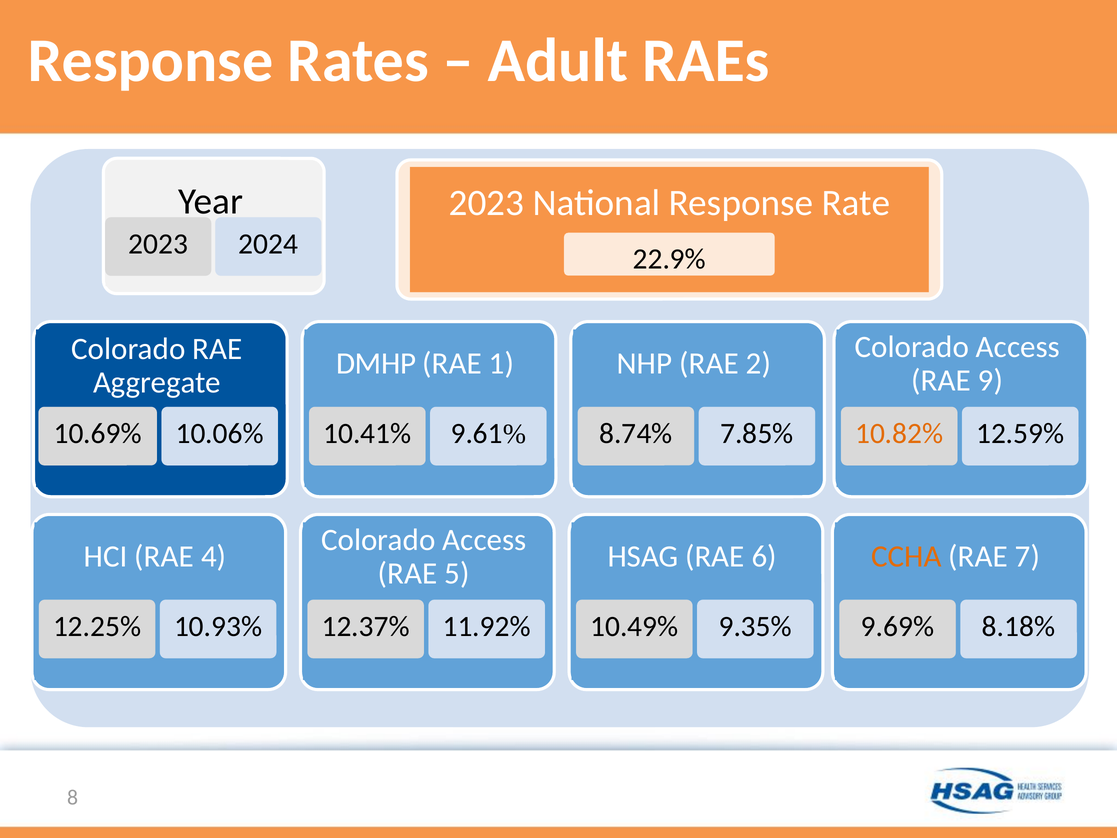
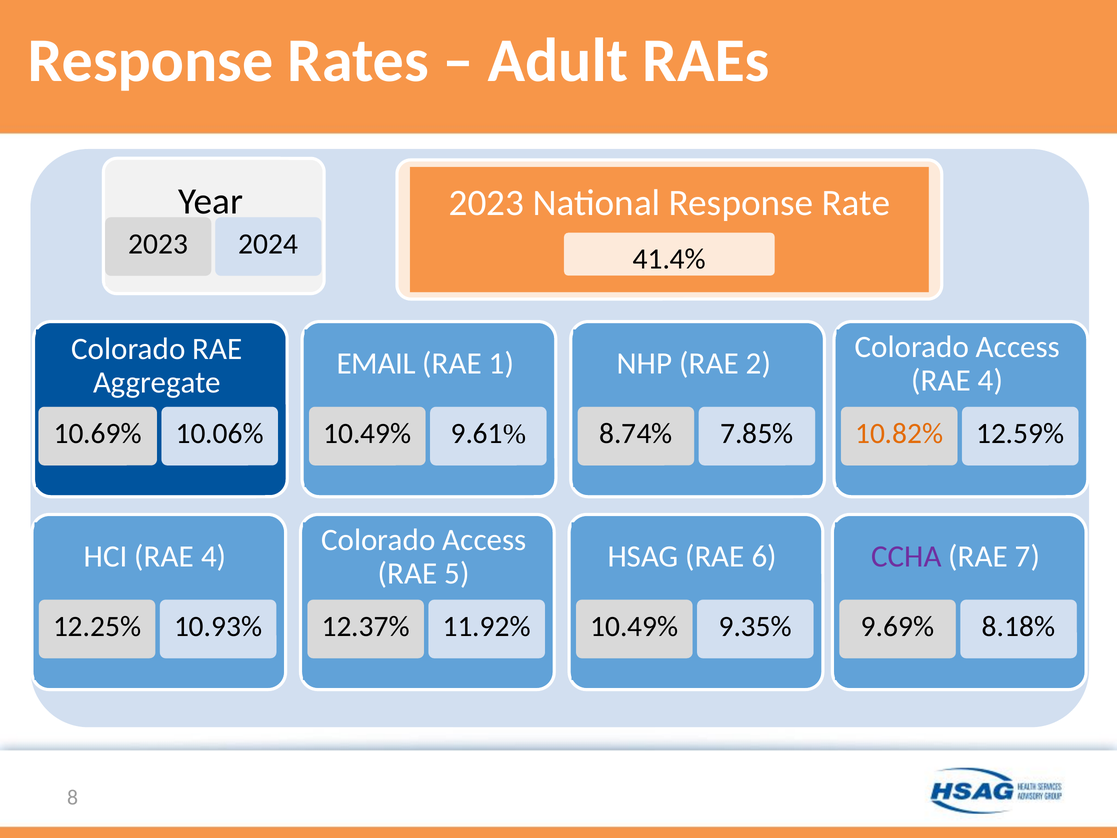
22.9%: 22.9% -> 41.4% (669, 259)
DMHP: DMHP -> EMAIL (376, 364)
9: 9 -> 4 (990, 380)
10.41%: 10.41% -> 10.49% (367, 434)
CCHA colour: orange -> purple (906, 556)
